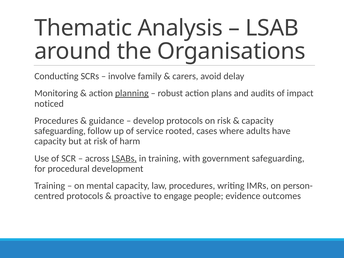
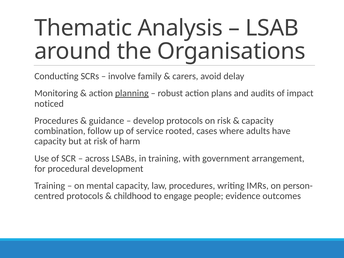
safeguarding: safeguarding -> combination (60, 131)
LSABs underline: present -> none (124, 158)
government safeguarding: safeguarding -> arrangement (278, 158)
proactive: proactive -> childhood (133, 196)
